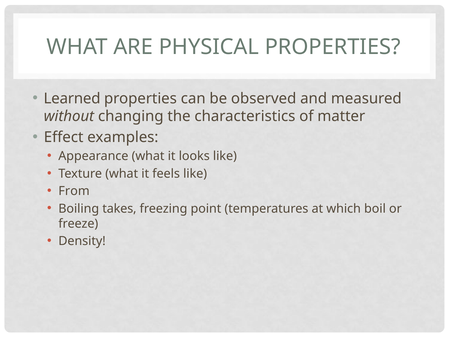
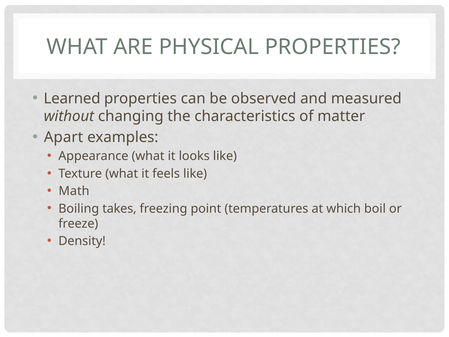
Effect: Effect -> Apart (64, 137)
From: From -> Math (74, 191)
